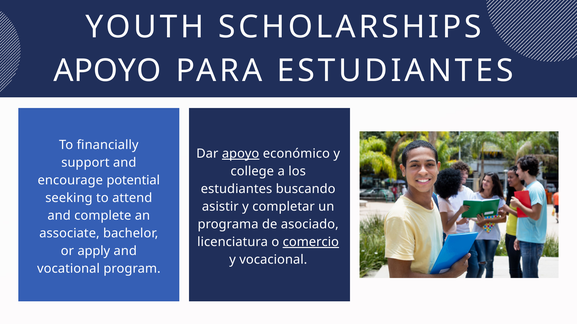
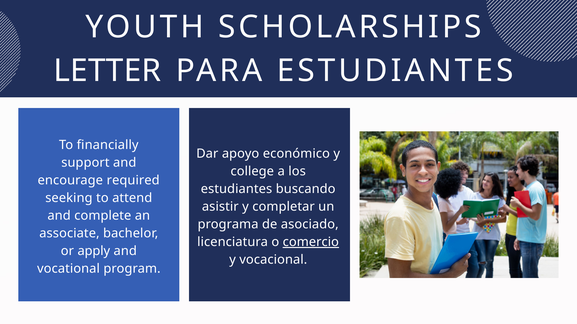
APOYO: APOYO -> LETTER (107, 71)
apoyo underline: present -> none (241, 154)
potential: potential -> required (133, 180)
